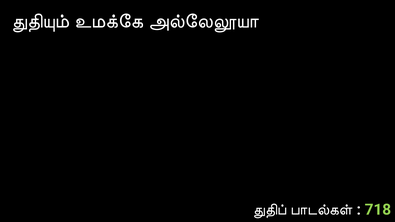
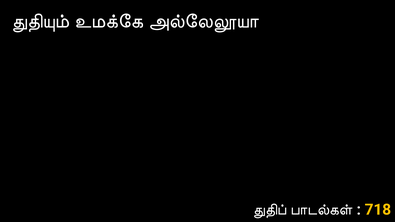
718 colour: light green -> yellow (378, 210)
